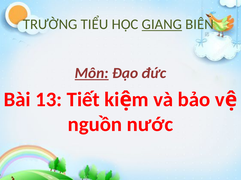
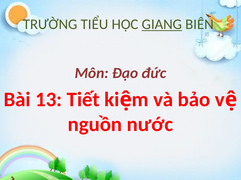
Môn underline: present -> none (92, 73)
